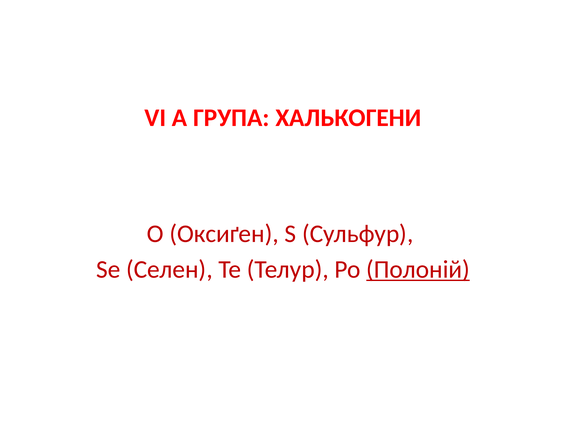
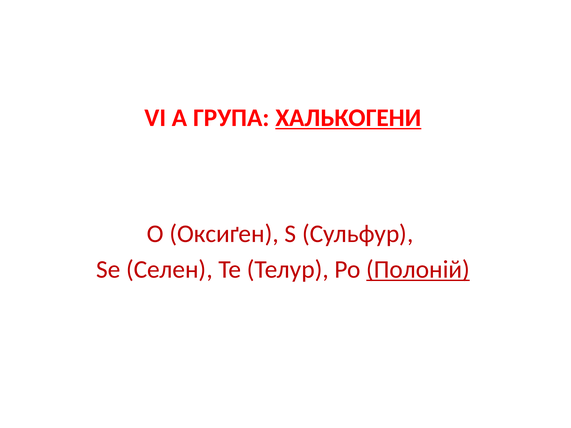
ХАЛЬКОГЕНИ underline: none -> present (348, 118)
